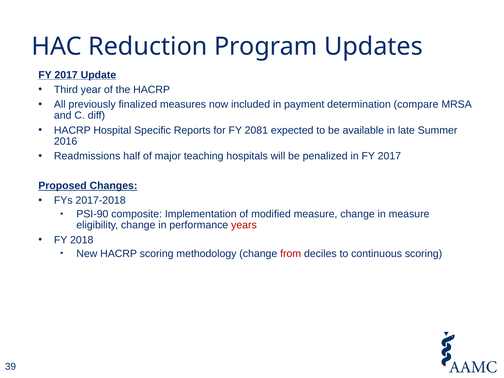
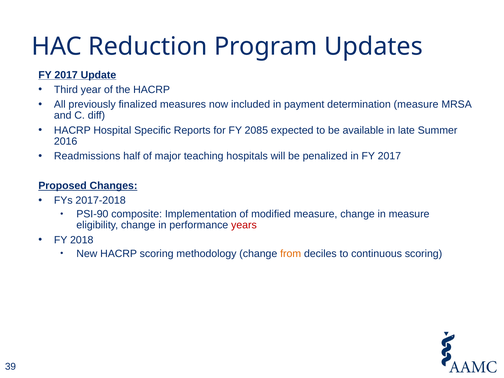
determination compare: compare -> measure (416, 104)
2081: 2081 -> 2085 (256, 130)
from colour: red -> orange (291, 254)
